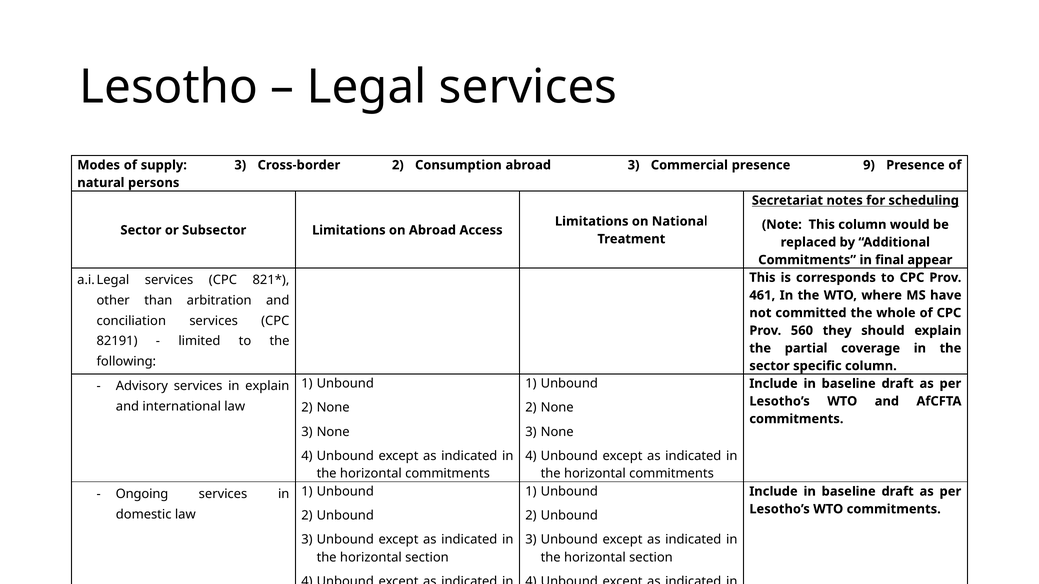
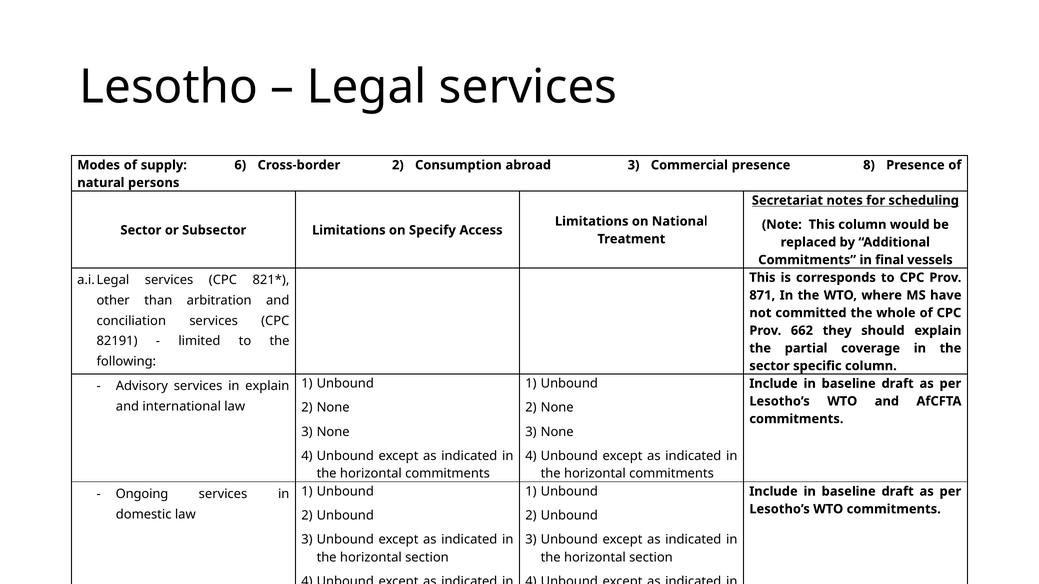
supply 3: 3 -> 6 (240, 165)
9: 9 -> 8 (869, 165)
on Abroad: Abroad -> Specify (432, 230)
appear: appear -> vessels (930, 260)
461: 461 -> 871 (762, 295)
560: 560 -> 662 (802, 331)
